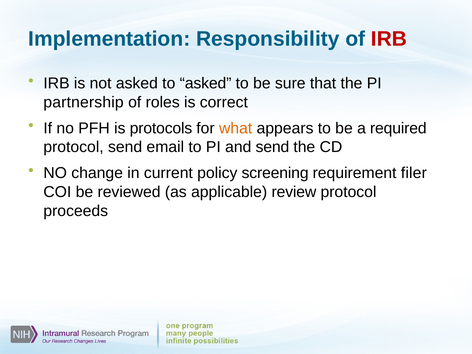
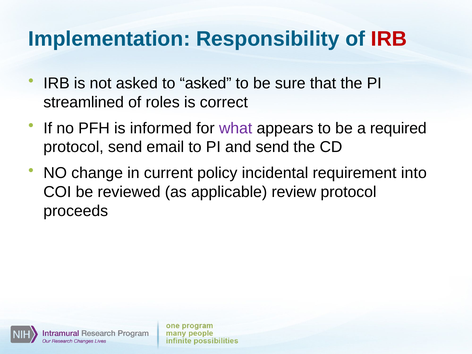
partnership: partnership -> streamlined (84, 102)
protocols: protocols -> informed (161, 128)
what colour: orange -> purple (236, 128)
screening: screening -> incidental (275, 173)
filer: filer -> into (414, 173)
